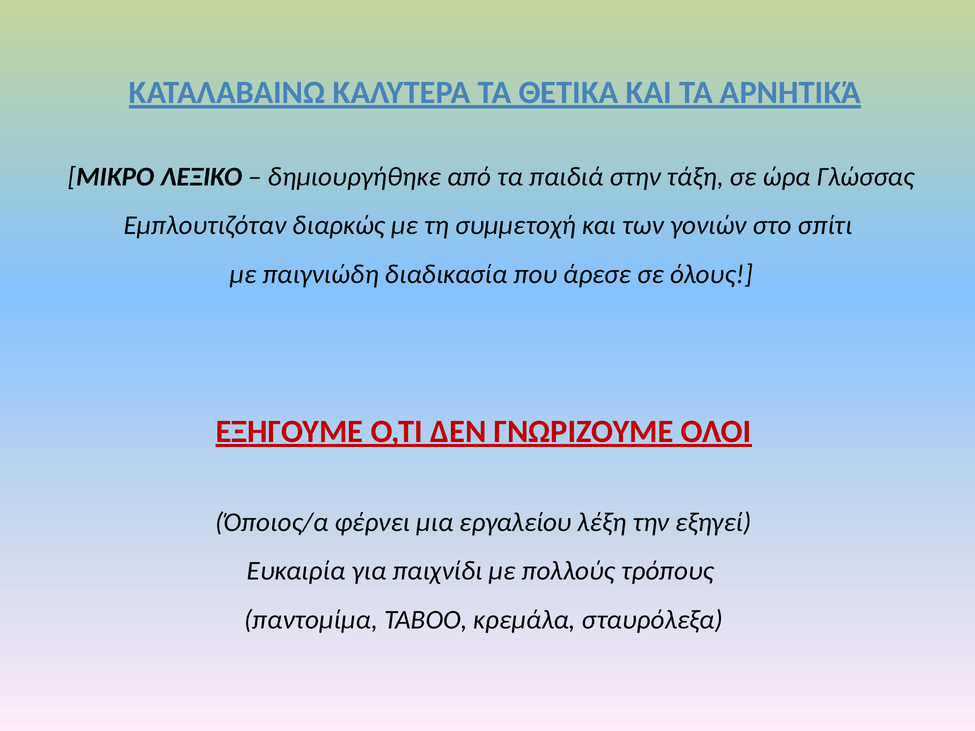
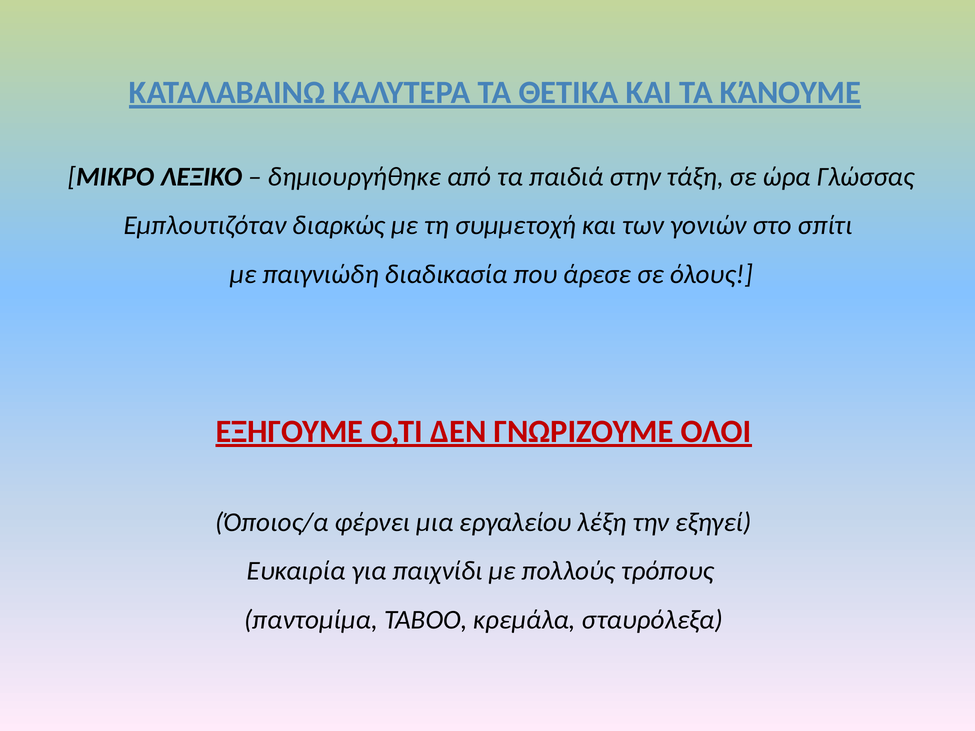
ΑΡΝΗΤΙΚΆ: ΑΡΝΗΤΙΚΆ -> ΚΆΝΟΥΜΕ (791, 93)
